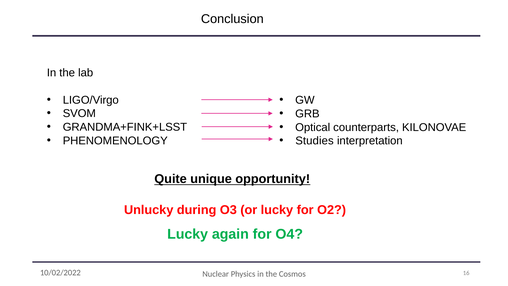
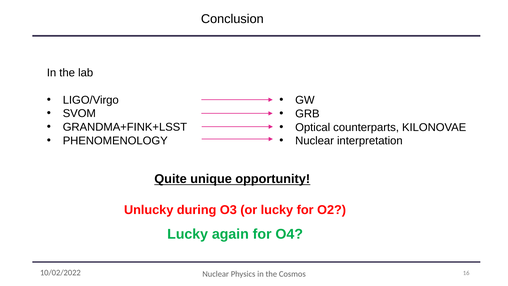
Studies: Studies -> Nuclear (315, 141)
